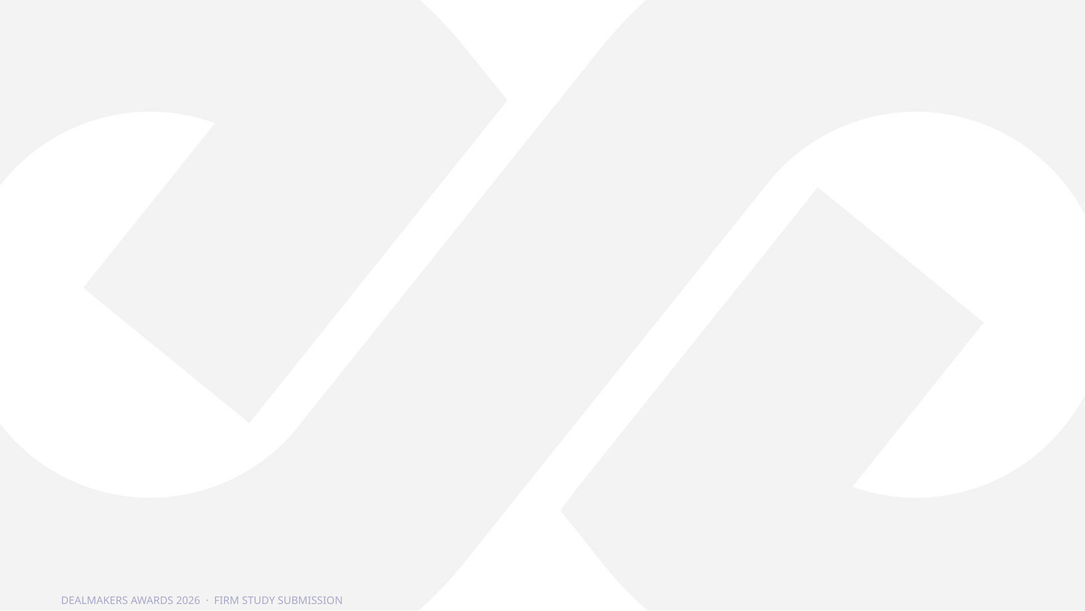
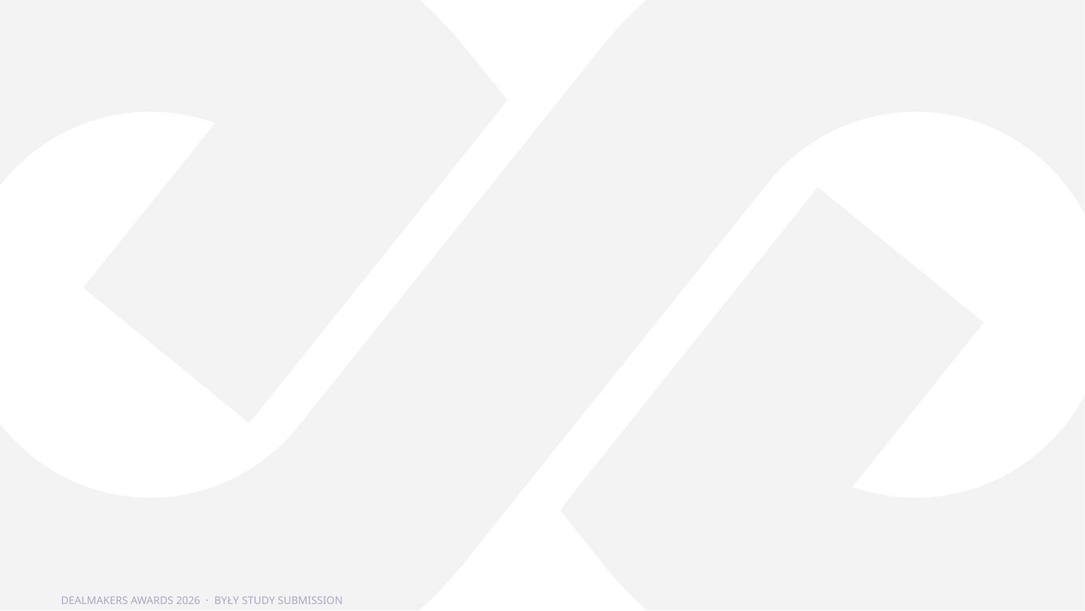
FIRM: FIRM -> BYŁY (227, 600)
